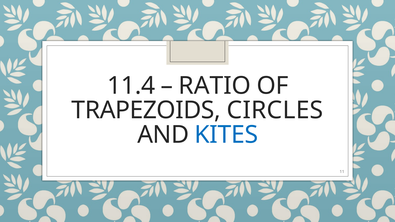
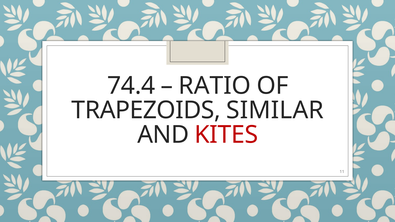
11.4: 11.4 -> 74.4 (131, 86)
CIRCLES: CIRCLES -> SIMILAR (275, 110)
KITES colour: blue -> red (226, 135)
